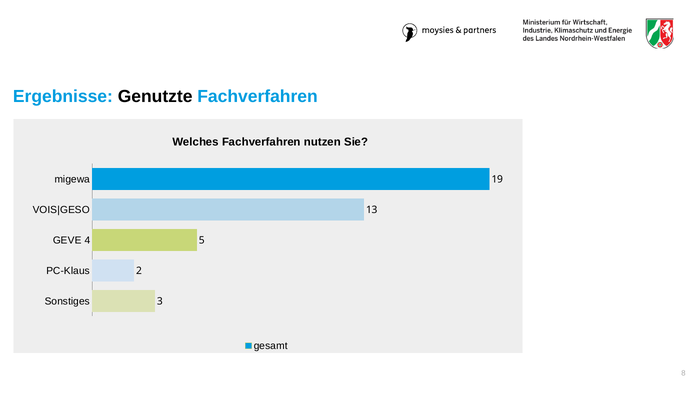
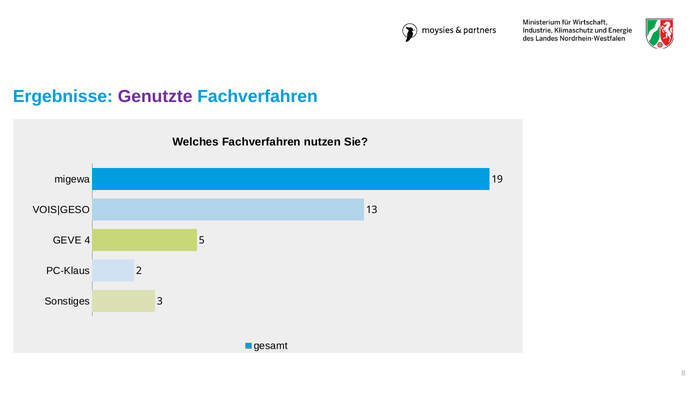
Genutzte colour: black -> purple (155, 96)
